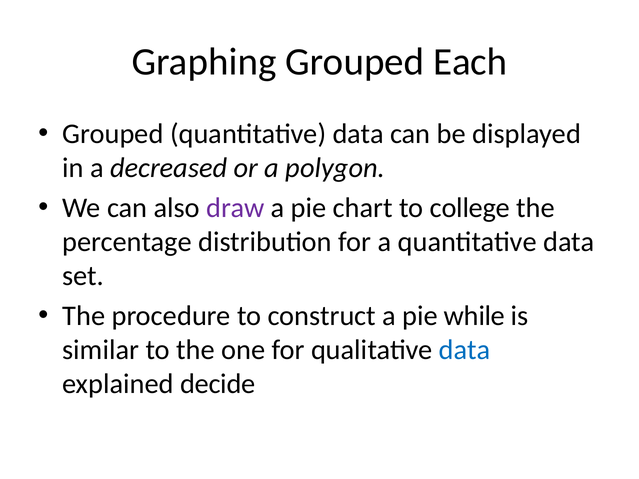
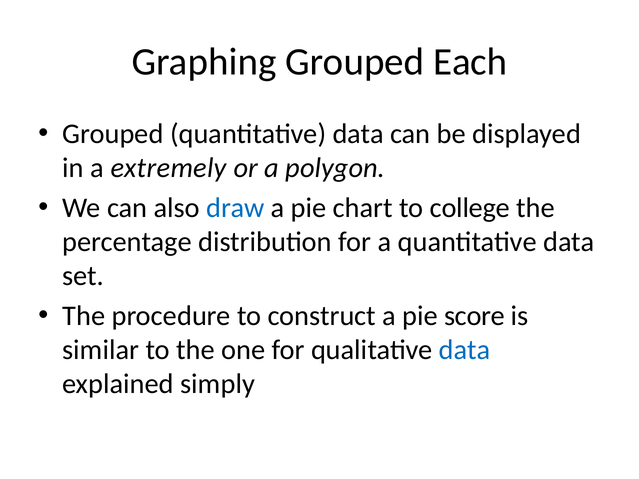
decreased: decreased -> extremely (169, 168)
draw colour: purple -> blue (235, 208)
while: while -> score (475, 316)
decide: decide -> simply (218, 384)
